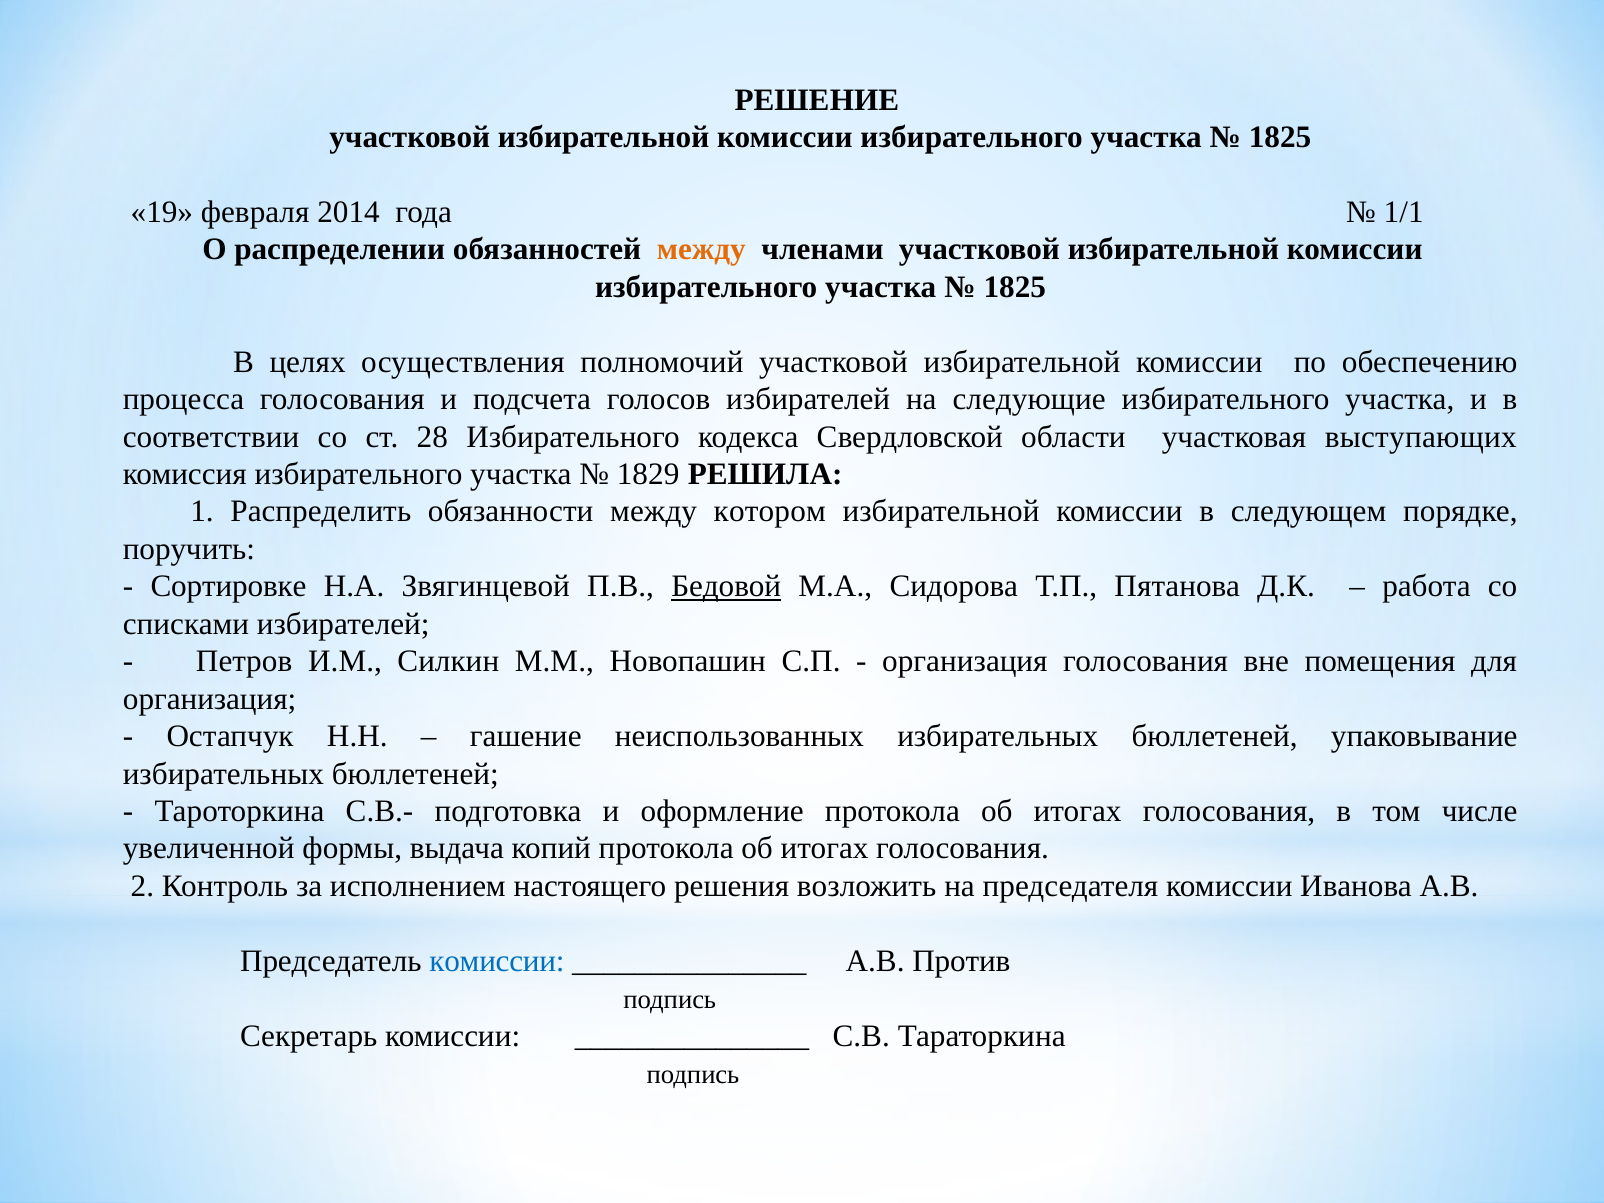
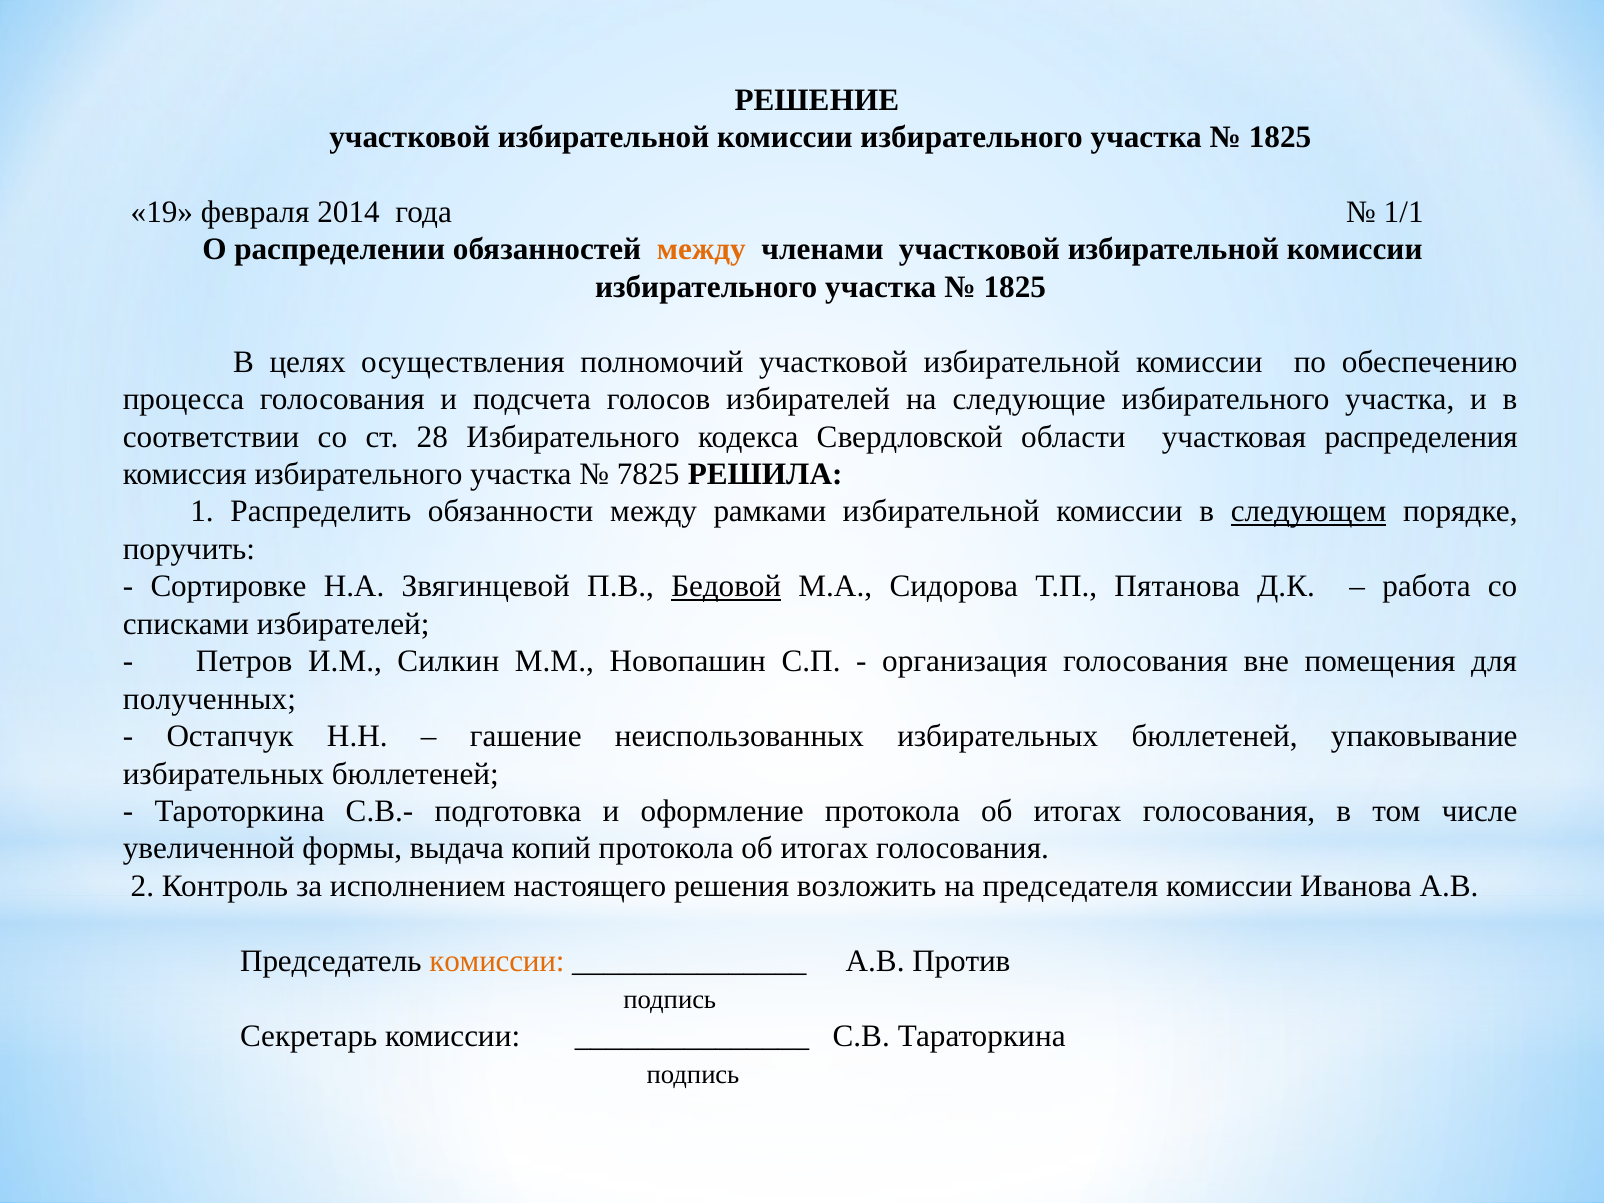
выступающих: выступающих -> распределения (1421, 437)
1829: 1829 -> 7825 (648, 474)
котором: котором -> рамками (770, 512)
следующем underline: none -> present (1309, 512)
организация: организация -> полученных (209, 699)
комиссии colour: blue -> orange (497, 961)
